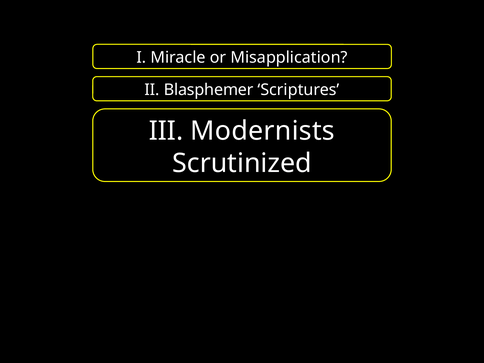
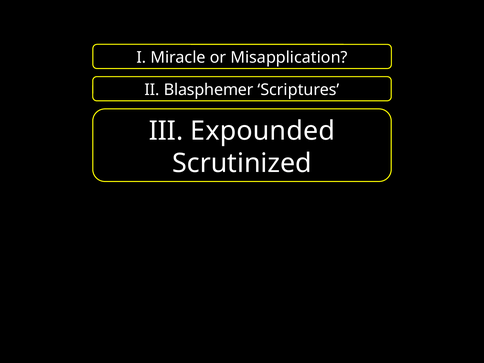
Modernists: Modernists -> Expounded (263, 131)
